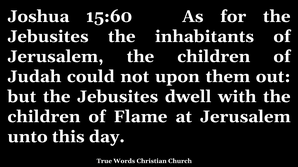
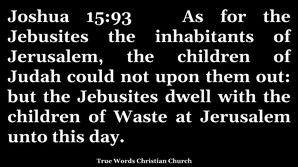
15:60: 15:60 -> 15:93 (109, 17)
Flame: Flame -> Waste (141, 117)
